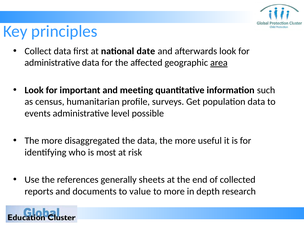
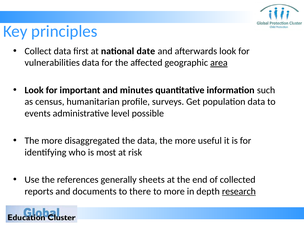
administrative: administrative -> vulnerabilities (52, 63)
meeting: meeting -> minutes (136, 90)
value: value -> there (140, 191)
research underline: none -> present (239, 191)
